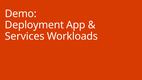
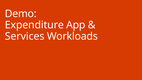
Deployment: Deployment -> Expenditure (34, 25)
